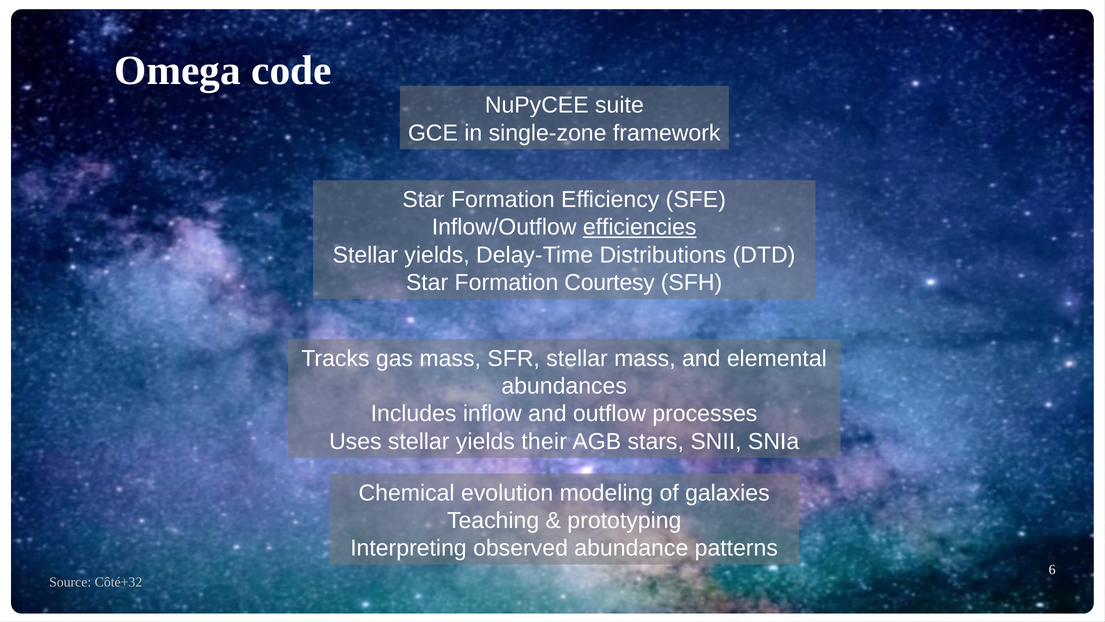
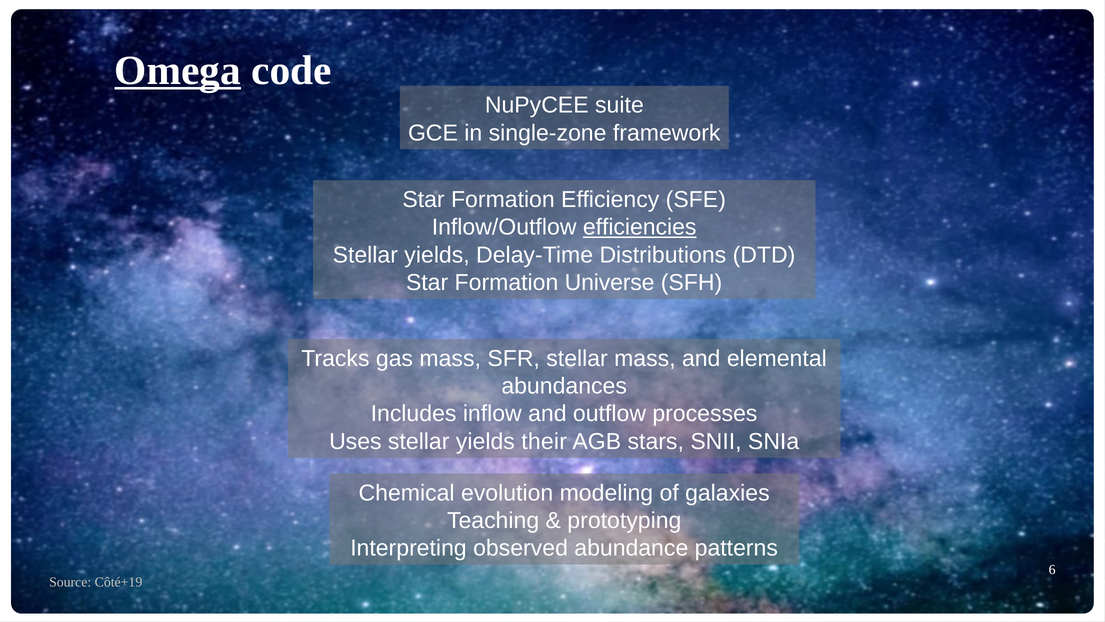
Omega underline: none -> present (178, 71)
Courtesy: Courtesy -> Universe (610, 282)
Côté+32: Côté+32 -> Côté+19 (119, 582)
